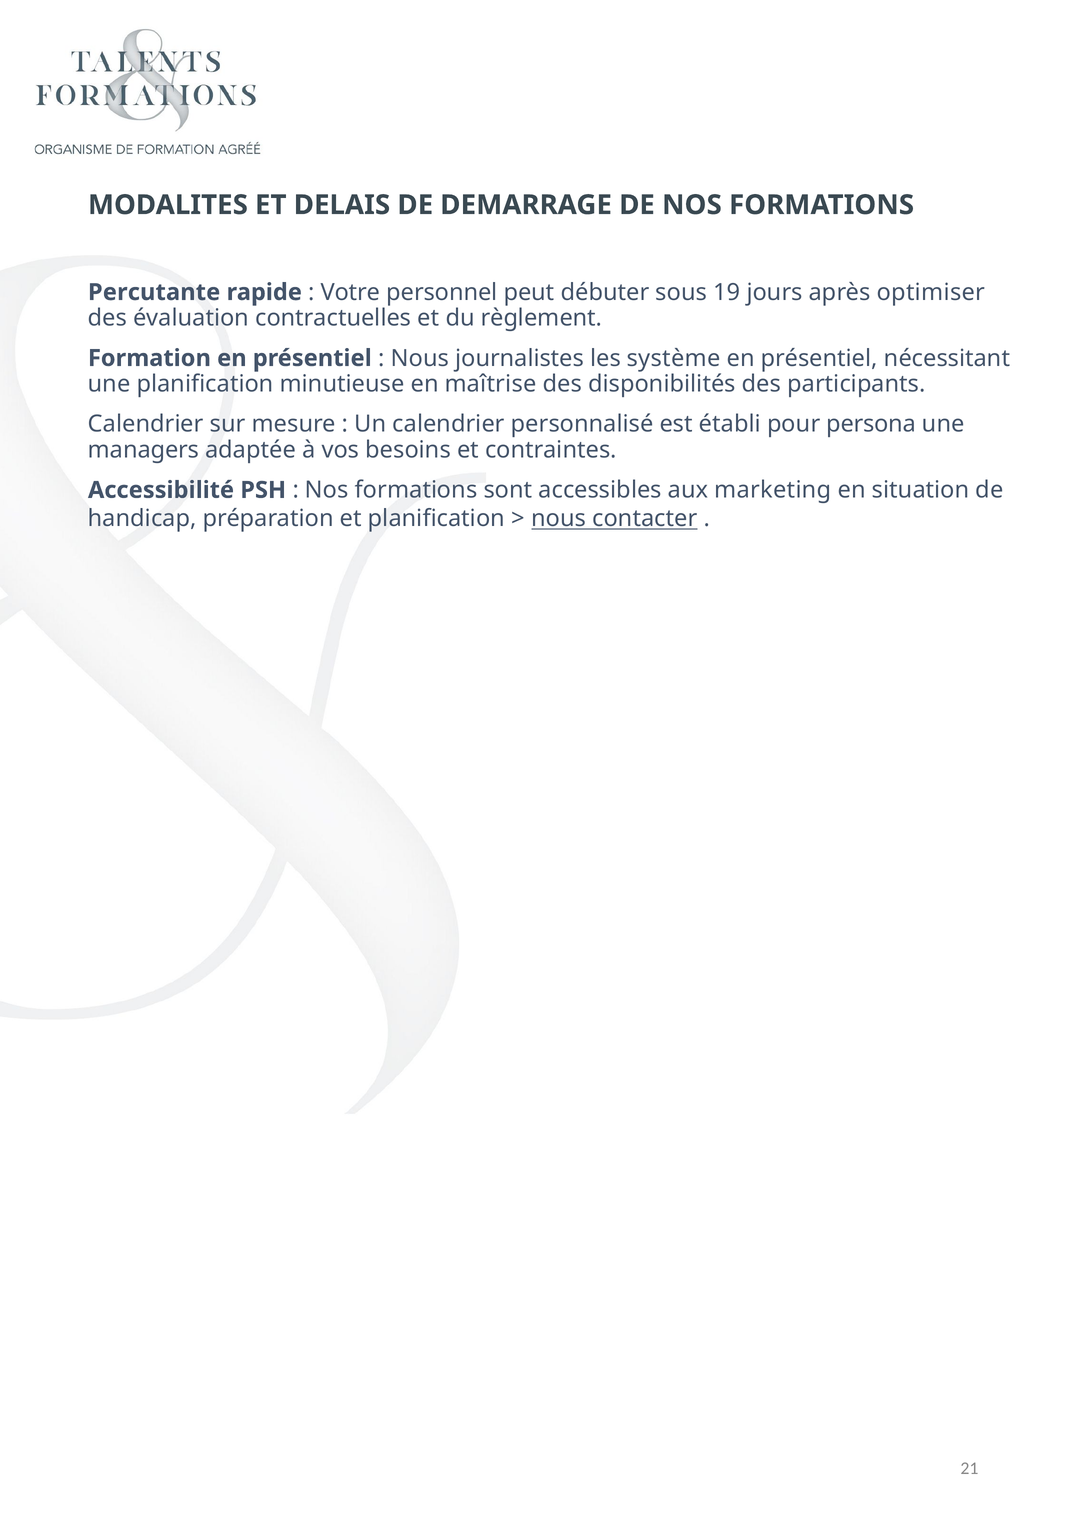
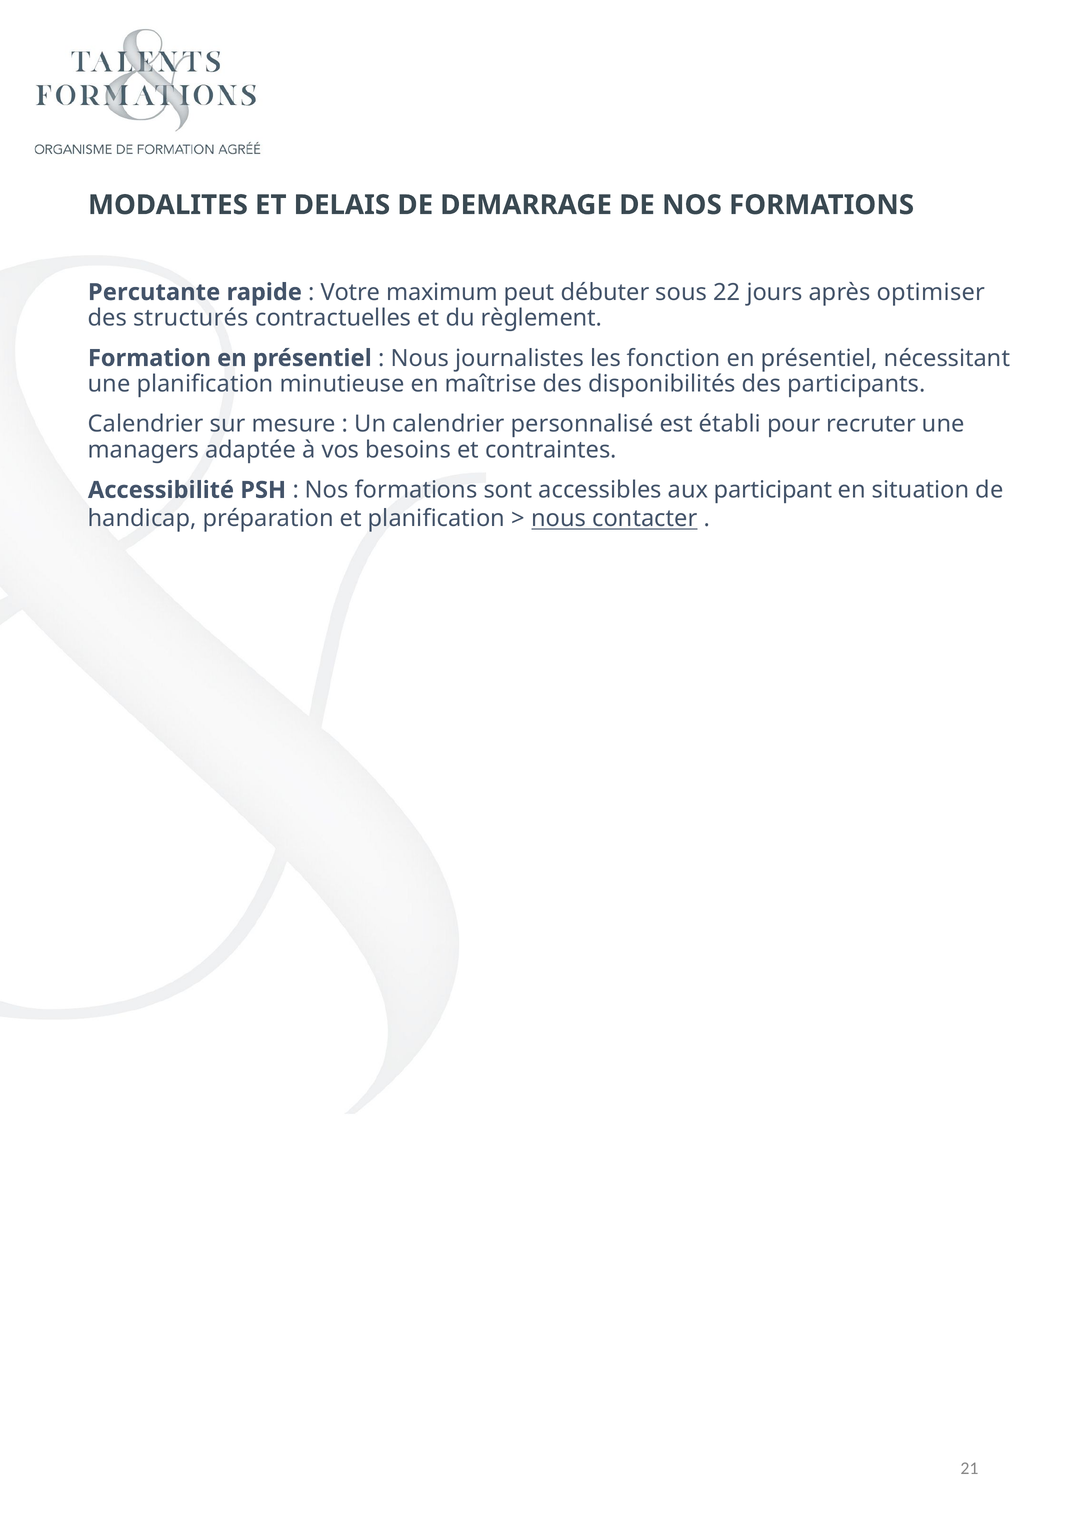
personnel: personnel -> maximum (442, 292)
19: 19 -> 22 (727, 292)
évaluation: évaluation -> structurés (191, 318)
système: système -> fonction (674, 358)
persona: persona -> recruter (871, 424)
marketing: marketing -> participant (773, 490)
